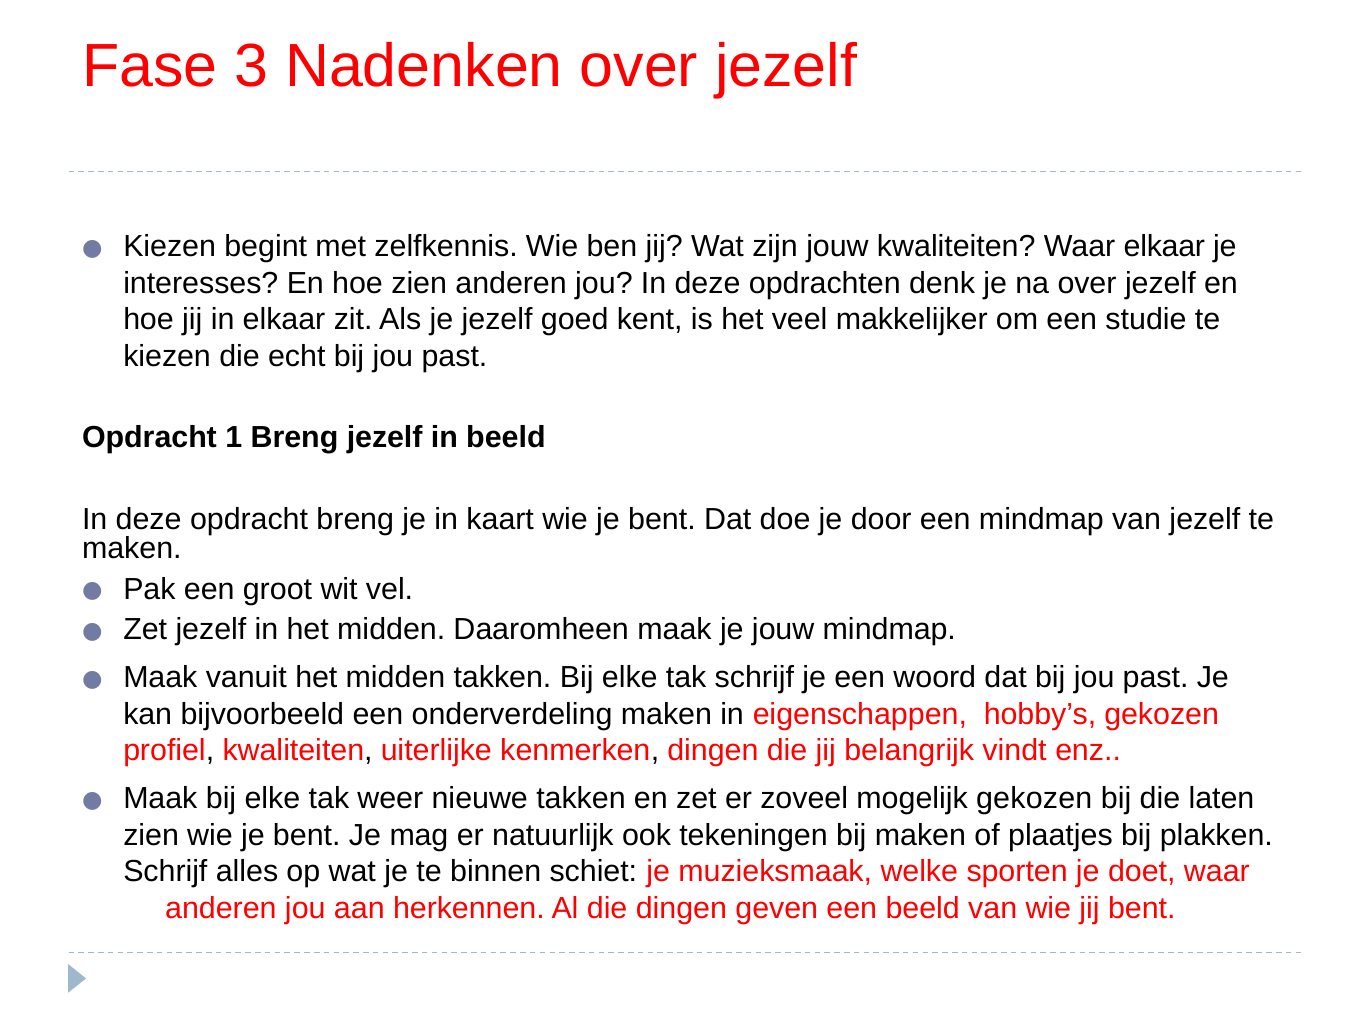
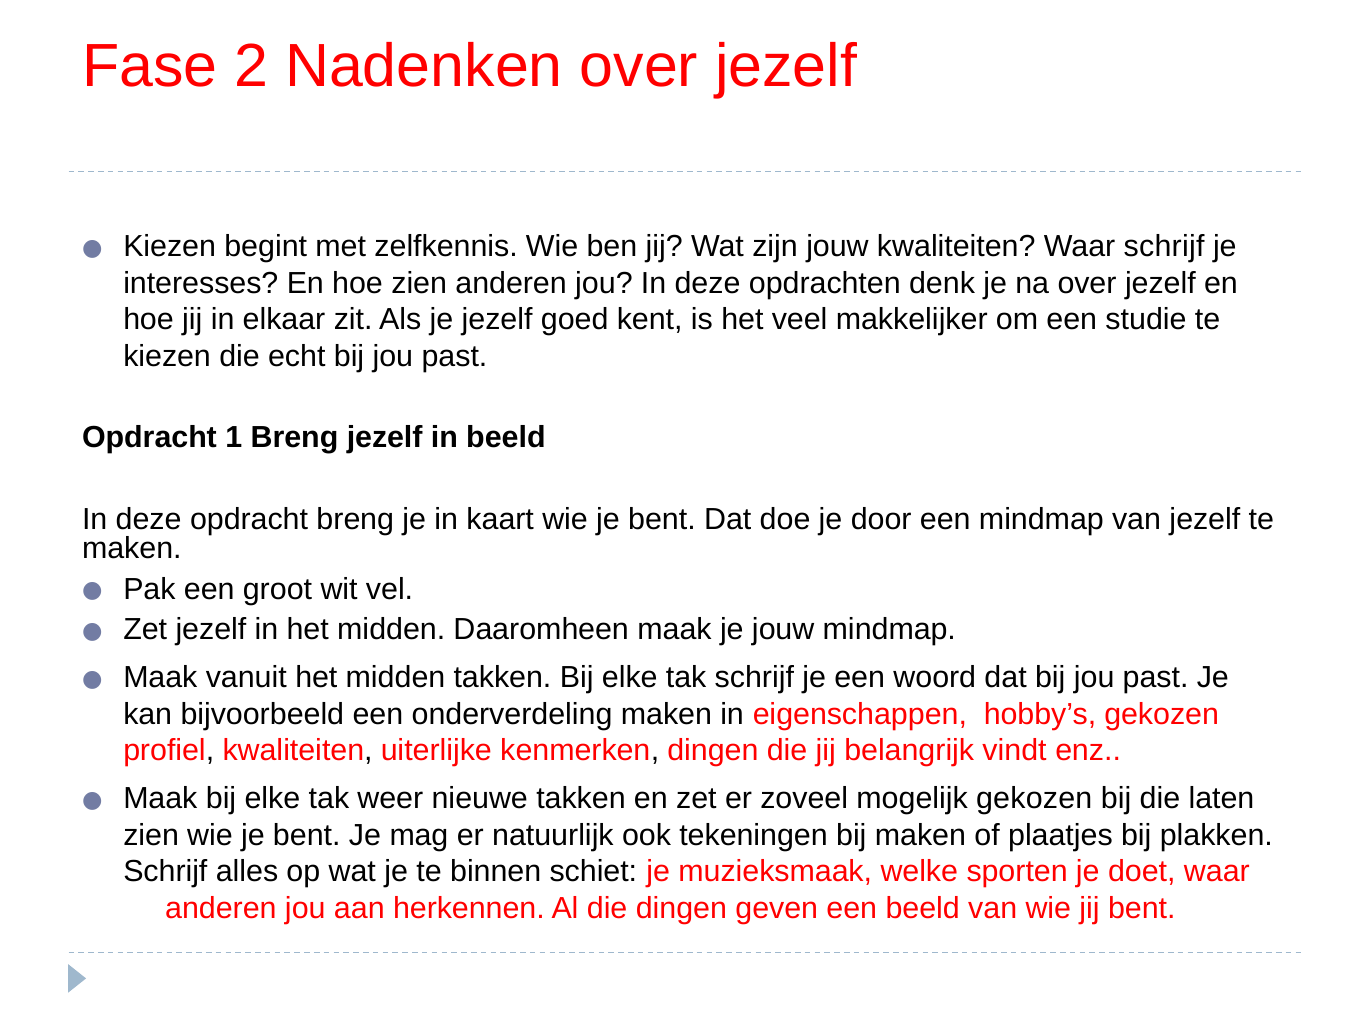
3: 3 -> 2 (251, 66)
Waar elkaar: elkaar -> schrijf (1164, 246)
